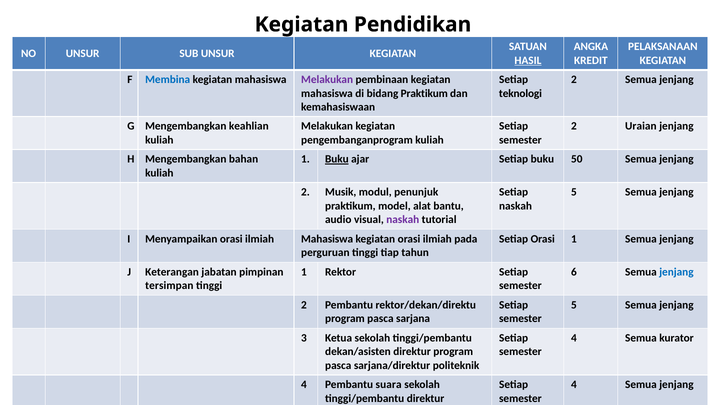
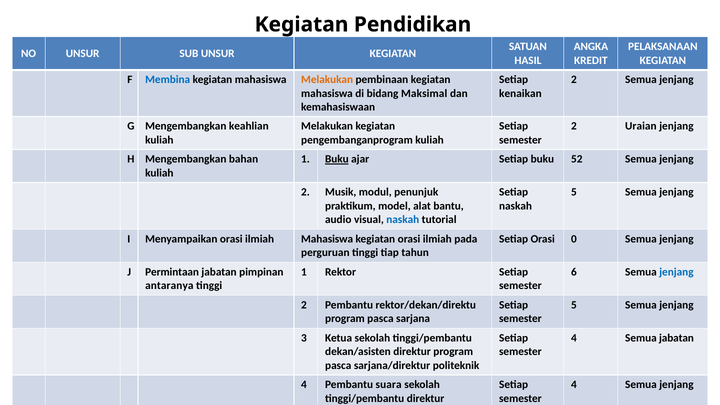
HASIL underline: present -> none (528, 60)
Melakukan colour: purple -> orange (327, 80)
bidang Praktikum: Praktikum -> Maksimal (424, 93)
teknologi: teknologi -> kenaikan (520, 93)
50: 50 -> 52 (577, 159)
naskah colour: purple -> blue (403, 220)
Orasi 1: 1 -> 0 (574, 239)
Keterangan: Keterangan -> Permintaan (172, 272)
tersimpan: tersimpan -> antaranya (169, 286)
Semua kurator: kurator -> jabatan (676, 338)
